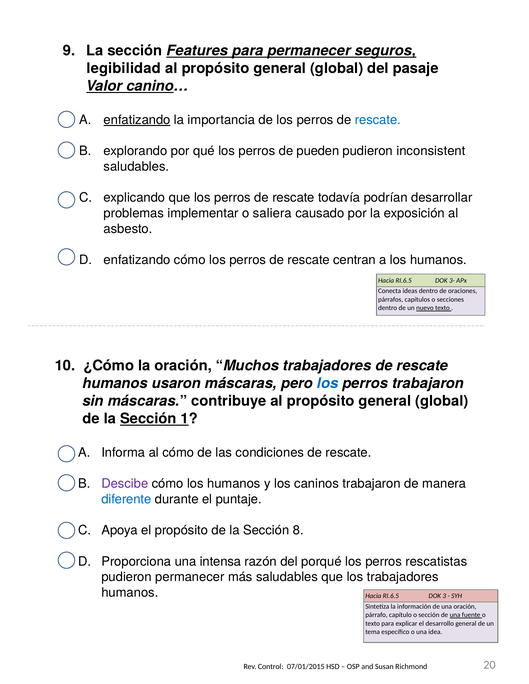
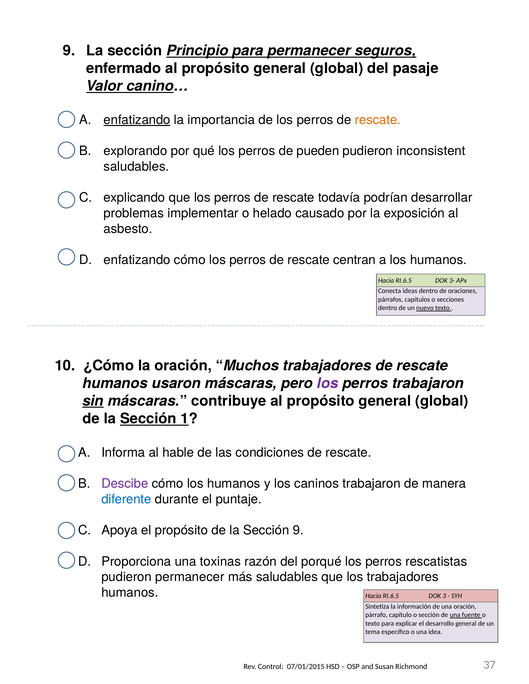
Features: Features -> Principio (197, 51)
legibilidad: legibilidad -> enfermado (124, 68)
rescate colour: blue -> orange (378, 120)
saliera: saliera -> helado (272, 213)
los colour: blue -> purple (328, 384)
sin underline: none -> present (93, 401)
al cómo: cómo -> hable (178, 453)
Sección 8: 8 -> 9 (298, 531)
intensa: intensa -> toxinas (220, 562)
20: 20 -> 37 (489, 666)
